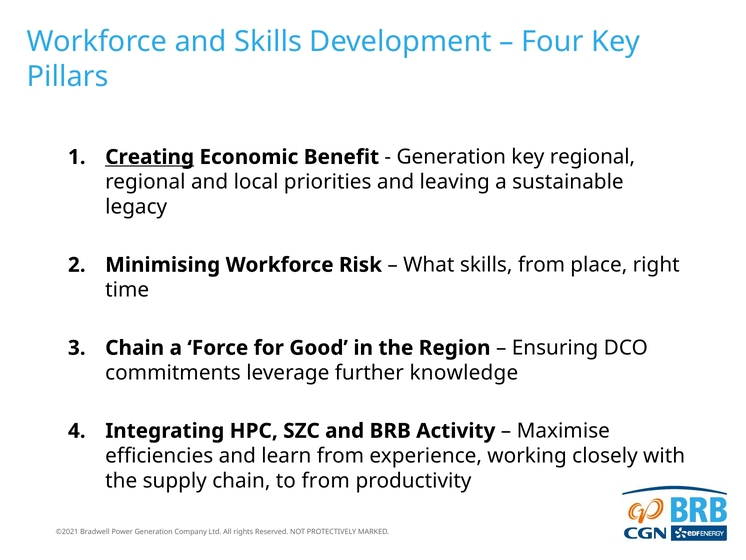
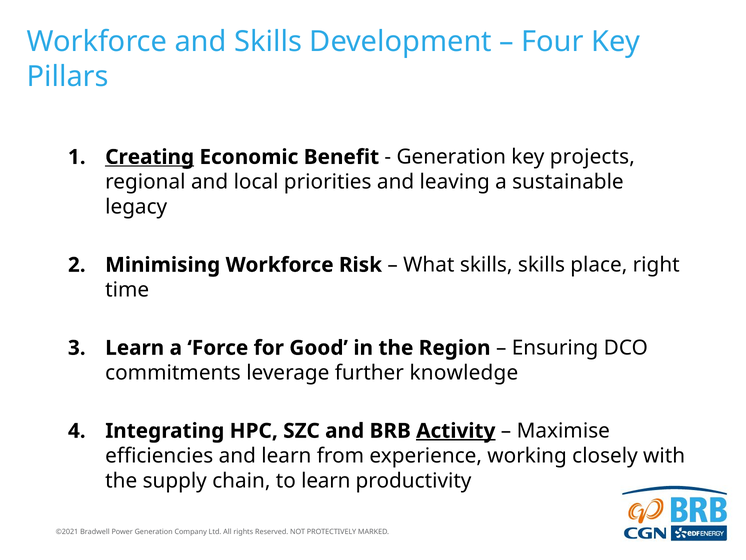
key regional: regional -> projects (592, 157)
skills from: from -> skills (541, 265)
Chain: Chain -> Learn (135, 348)
Activity underline: none -> present (456, 431)
to from: from -> learn (326, 480)
